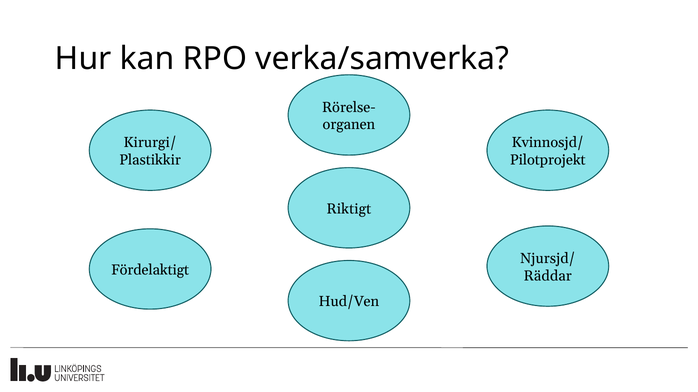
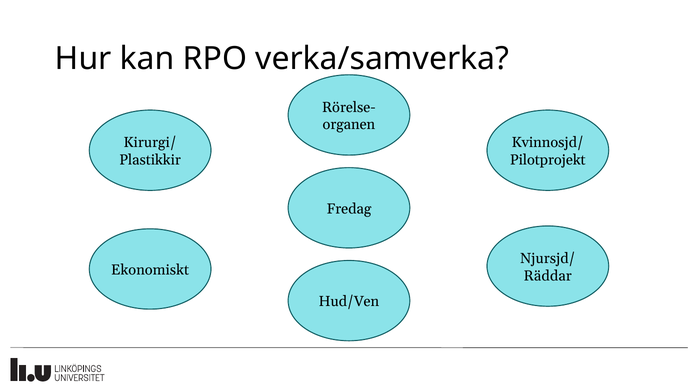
Riktigt: Riktigt -> Fredag (349, 209)
Fördelaktigt: Fördelaktigt -> Ekonomiskt (150, 270)
